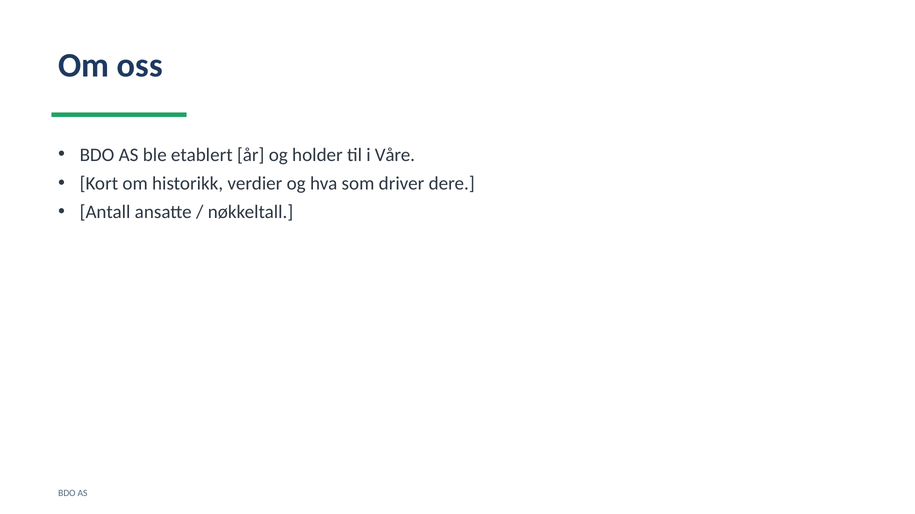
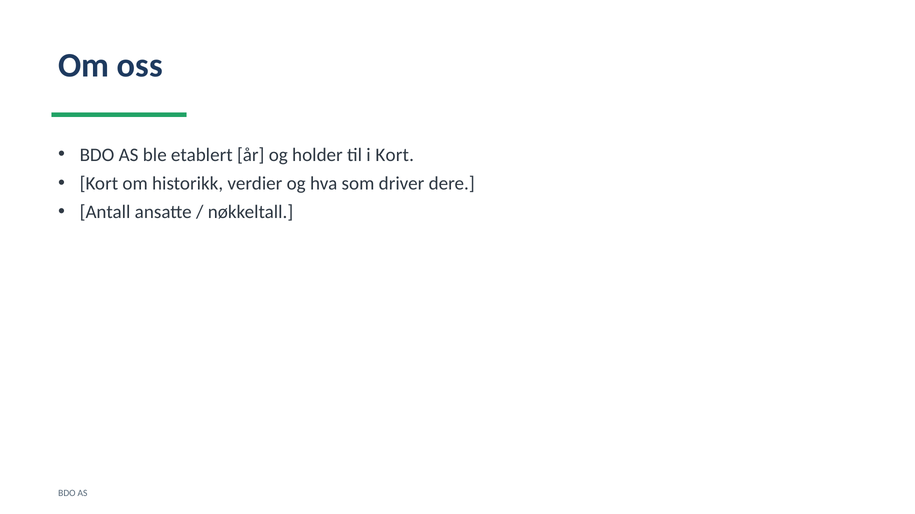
i Våre: Våre -> Kort (395, 155)
